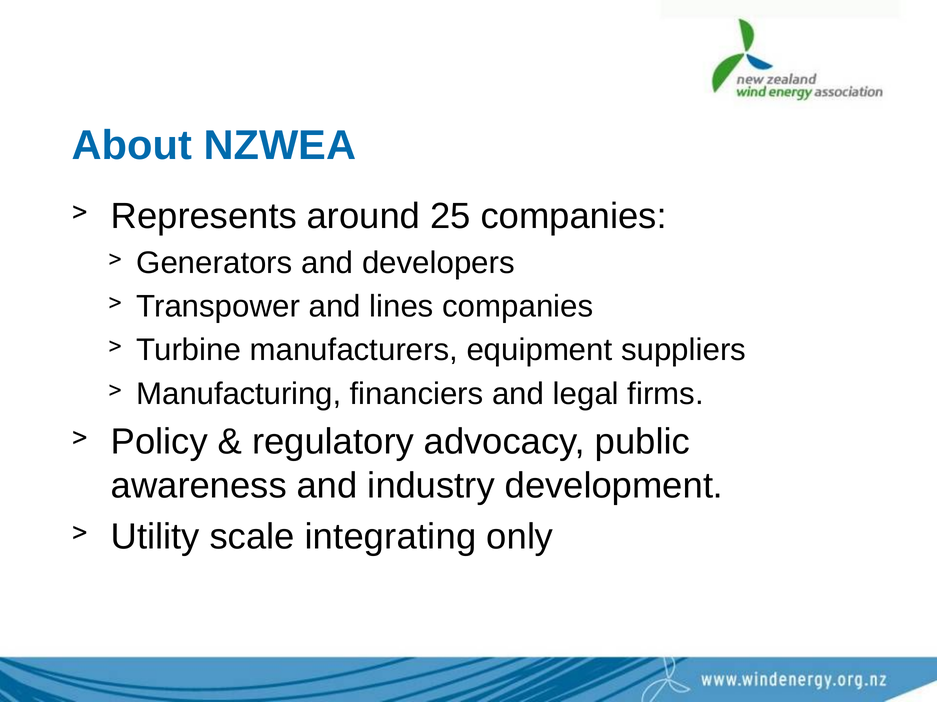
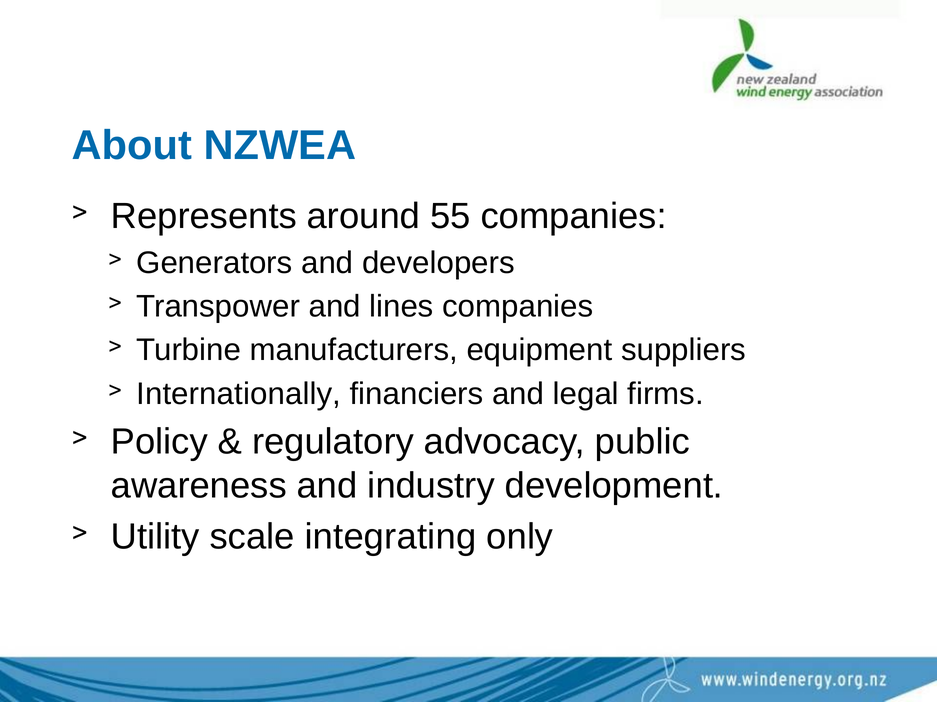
25: 25 -> 55 (450, 217)
Manufacturing: Manufacturing -> Internationally (239, 394)
